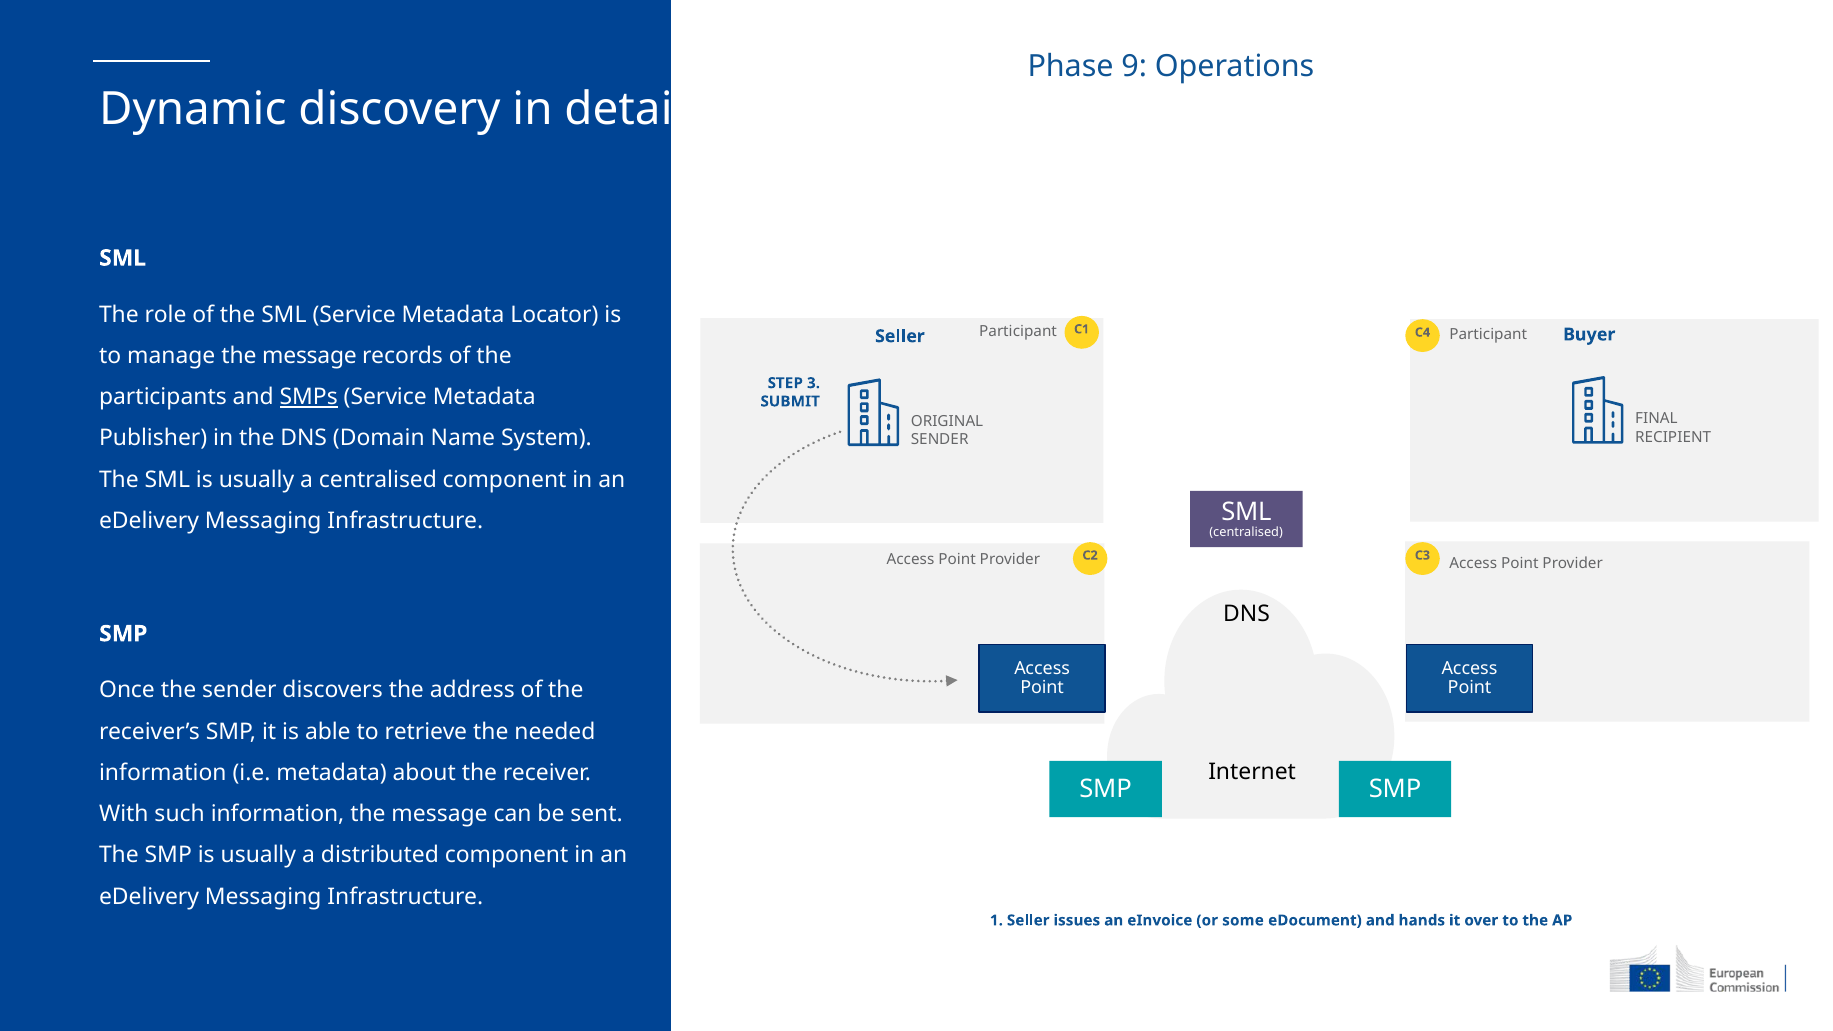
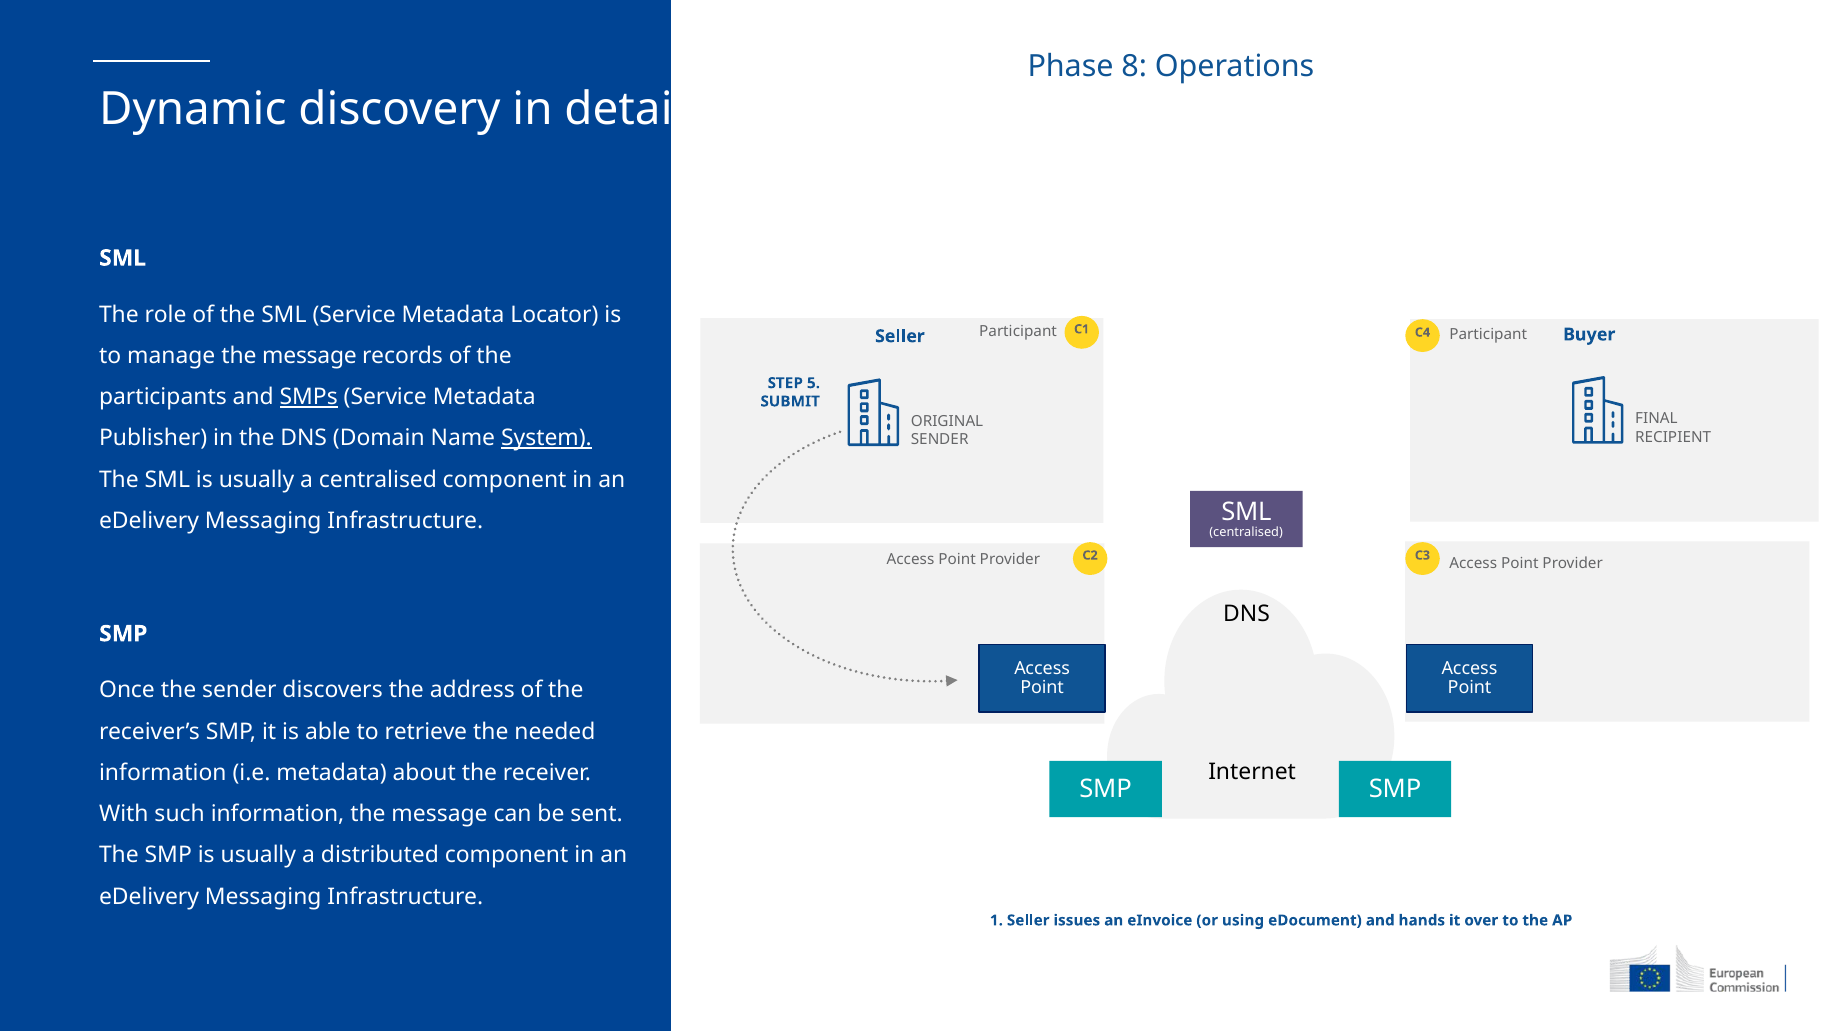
9: 9 -> 8 (1134, 66)
3: 3 -> 5 (813, 383)
System underline: none -> present (546, 438)
some: some -> using (1243, 920)
